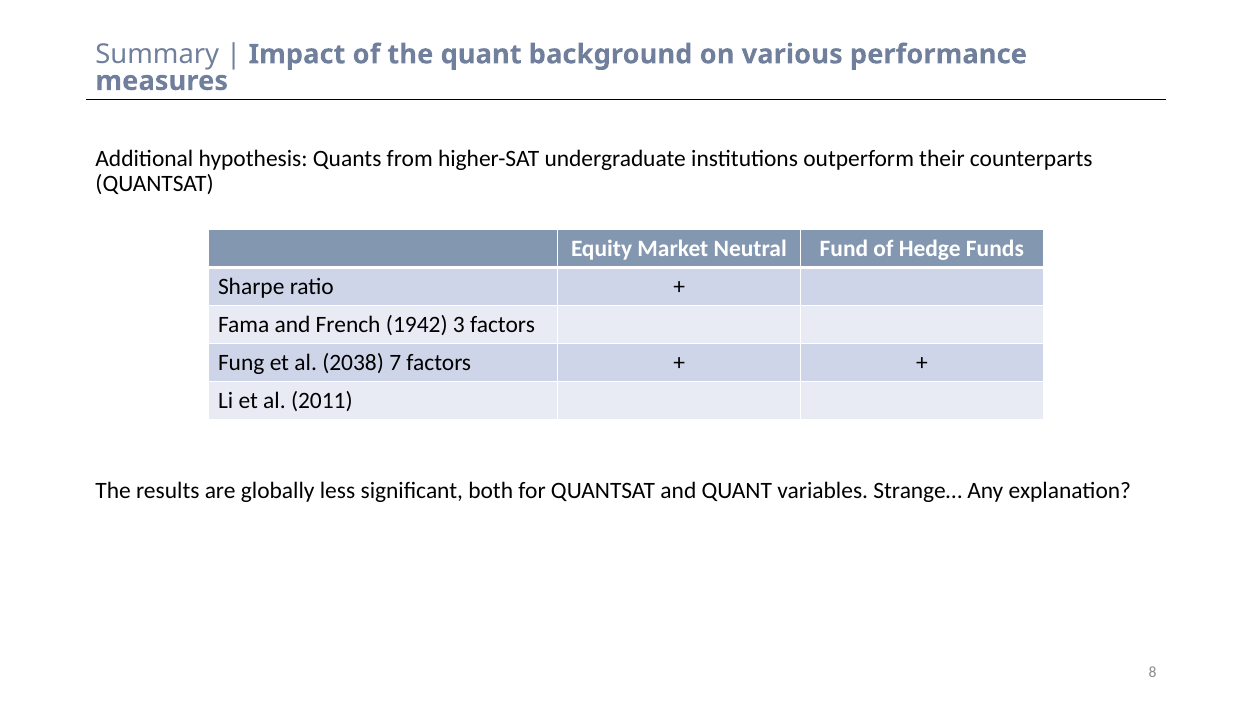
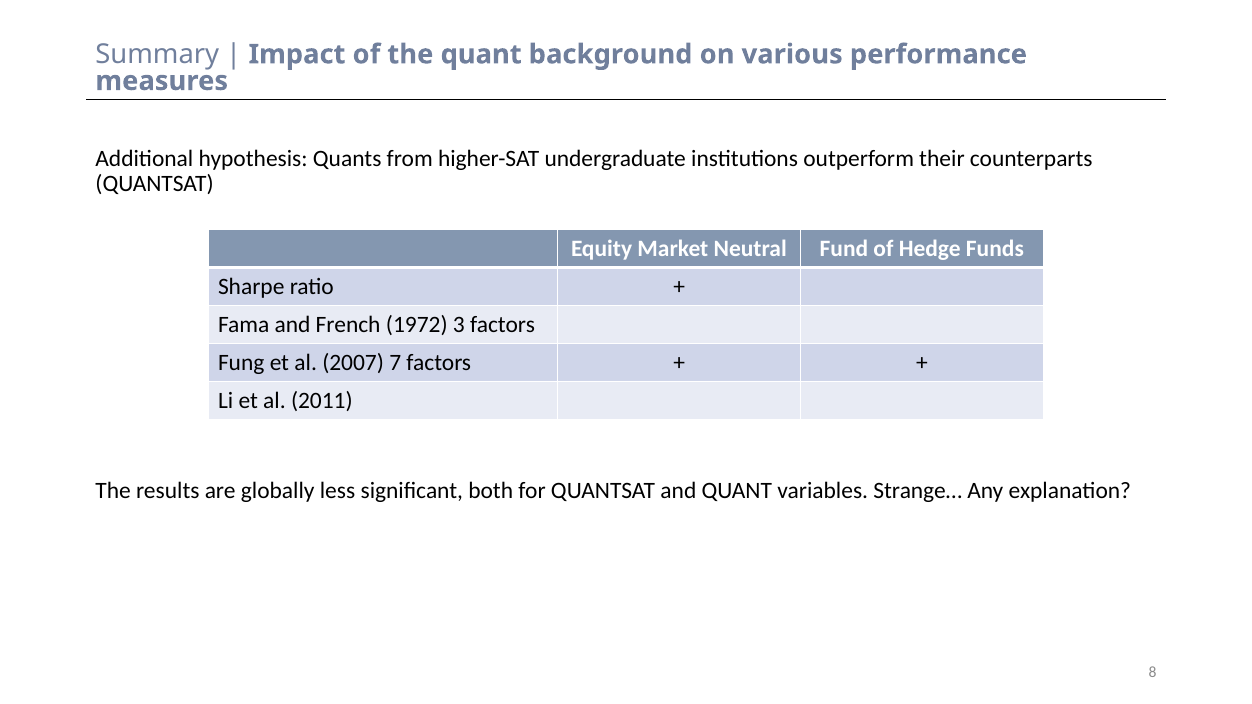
1942: 1942 -> 1972 (417, 325)
2038: 2038 -> 2007 (353, 363)
